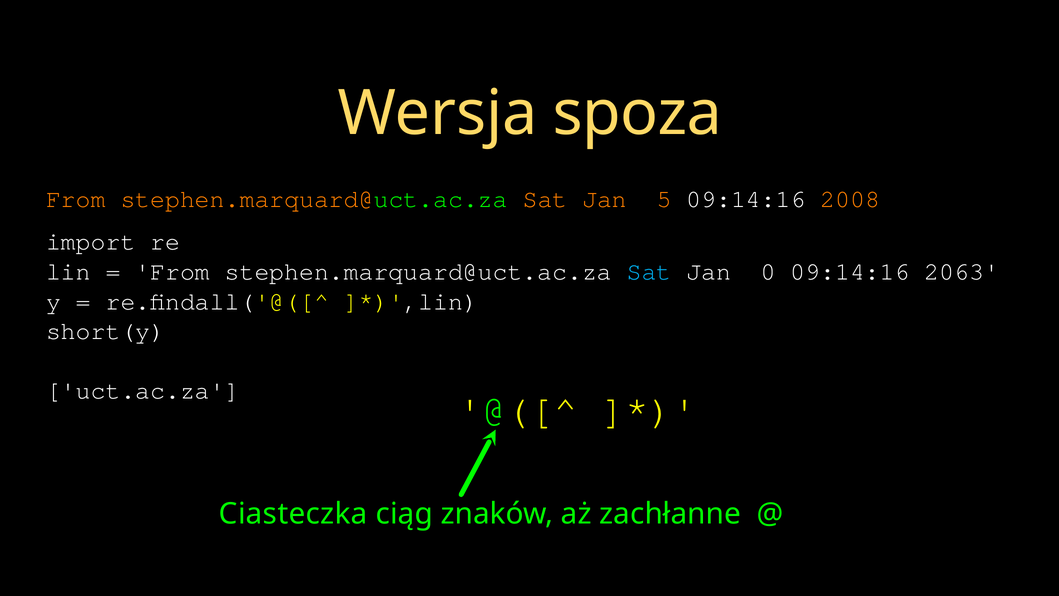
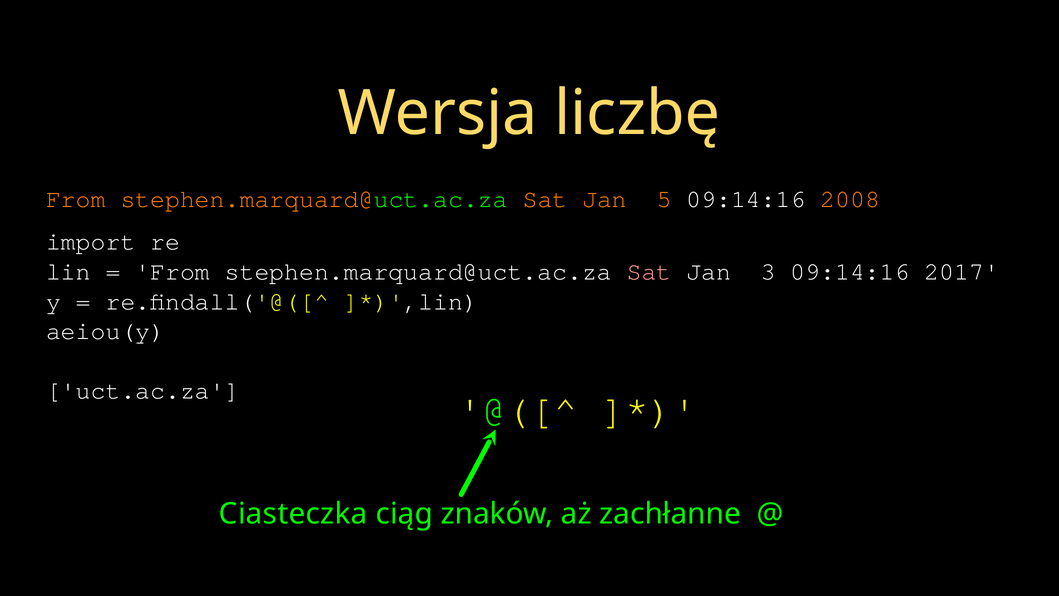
spoza: spoza -> liczbę (637, 114)
Sat colour: light blue -> pink (649, 271)
0: 0 -> 3 (768, 271)
2063: 2063 -> 2017 (962, 271)
short(y: short(y -> aeiou(y (106, 331)
